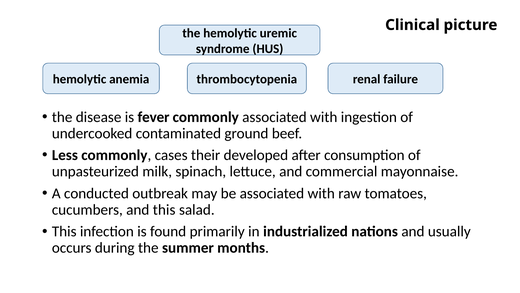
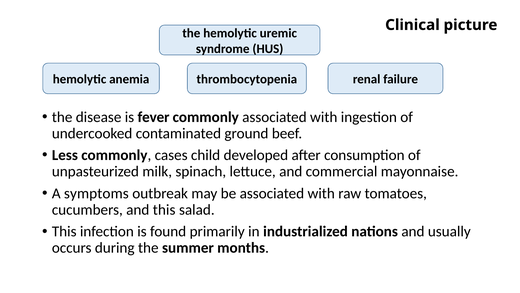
their: their -> child (206, 155)
conducted: conducted -> symptoms (96, 193)
